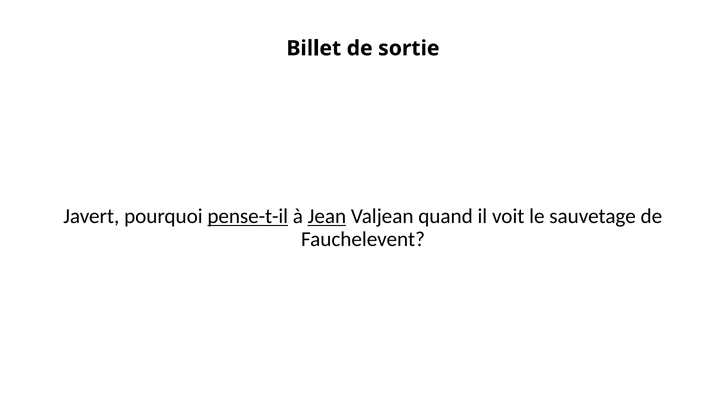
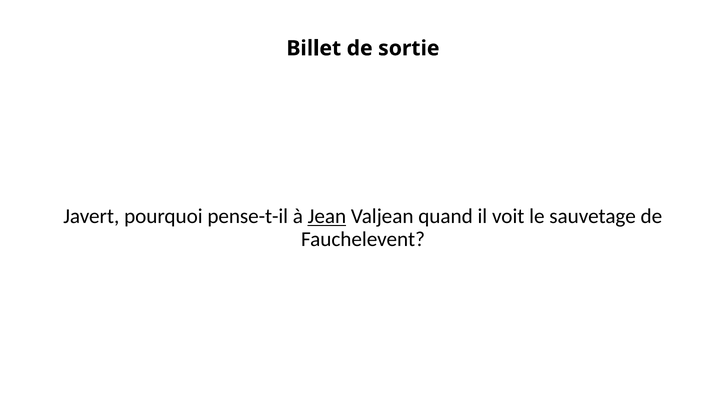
pense-t-il underline: present -> none (248, 217)
